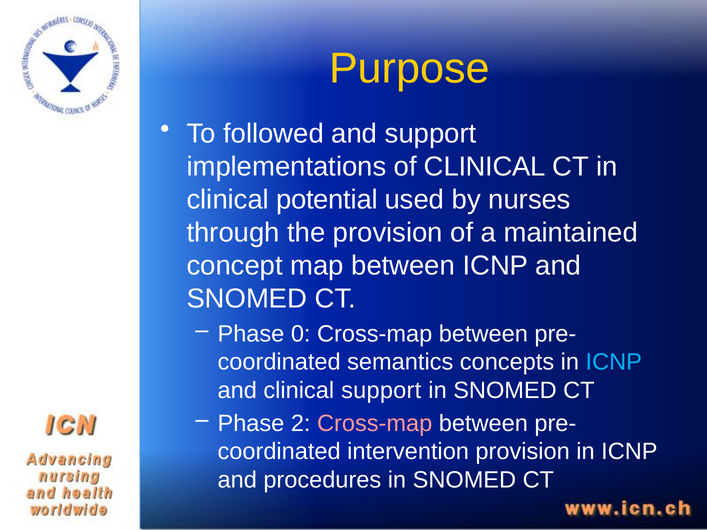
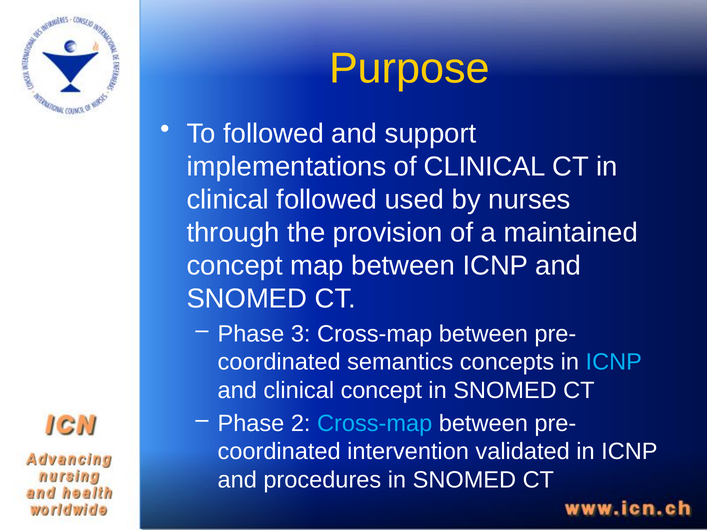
clinical potential: potential -> followed (327, 200)
0: 0 -> 3 (301, 334)
clinical support: support -> concept (381, 391)
Cross-map colour: pink -> light blue (375, 424)
intervention provision: provision -> validated (523, 452)
